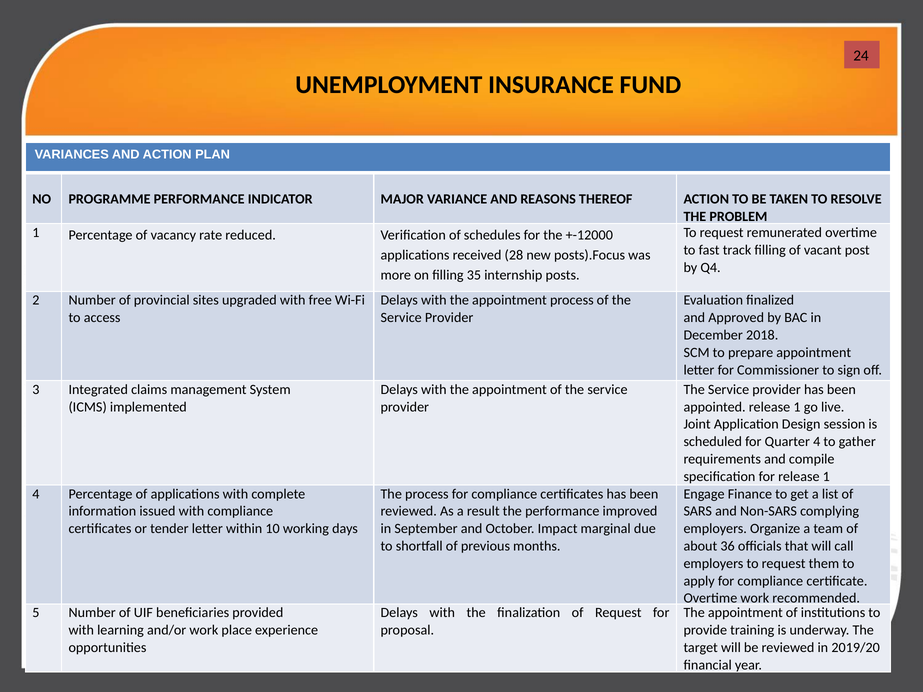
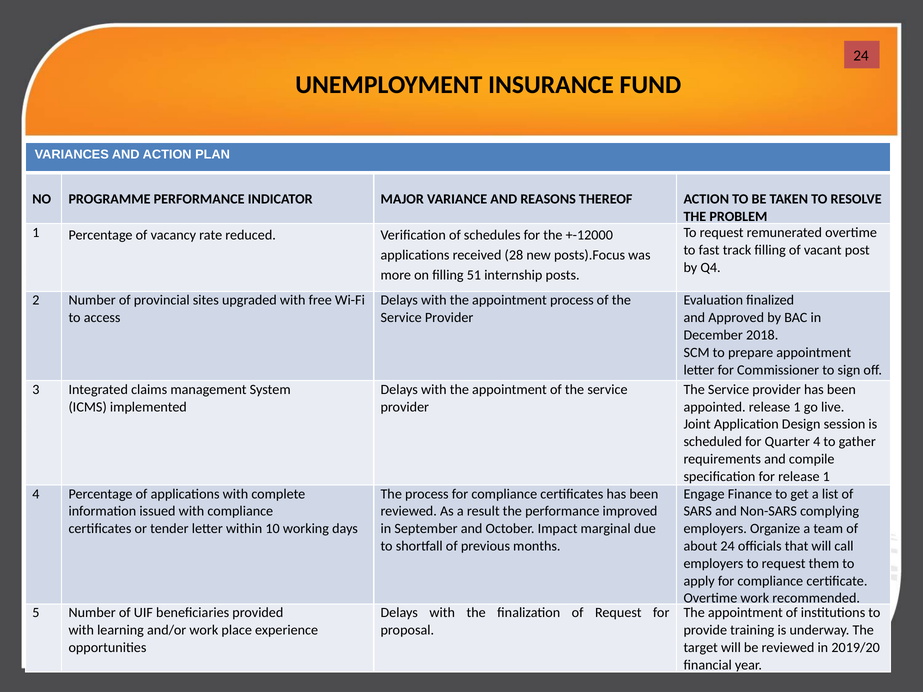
35: 35 -> 51 (474, 275)
about 36: 36 -> 24 (728, 546)
